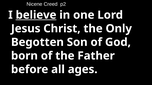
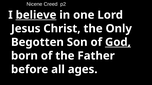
God underline: none -> present (118, 42)
